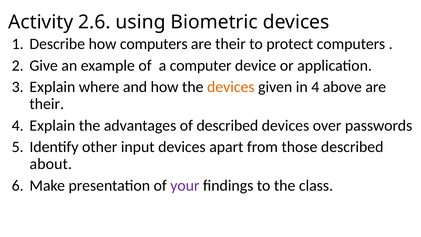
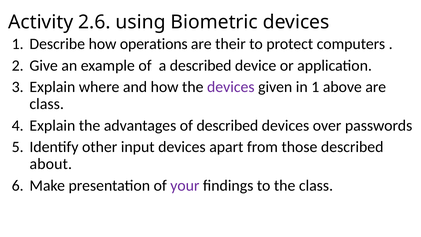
how computers: computers -> operations (154, 44)
a computer: computer -> described (201, 66)
devices colour: orange -> purple (231, 87)
in 4: 4 -> 1 (315, 87)
their: their -> class (47, 104)
